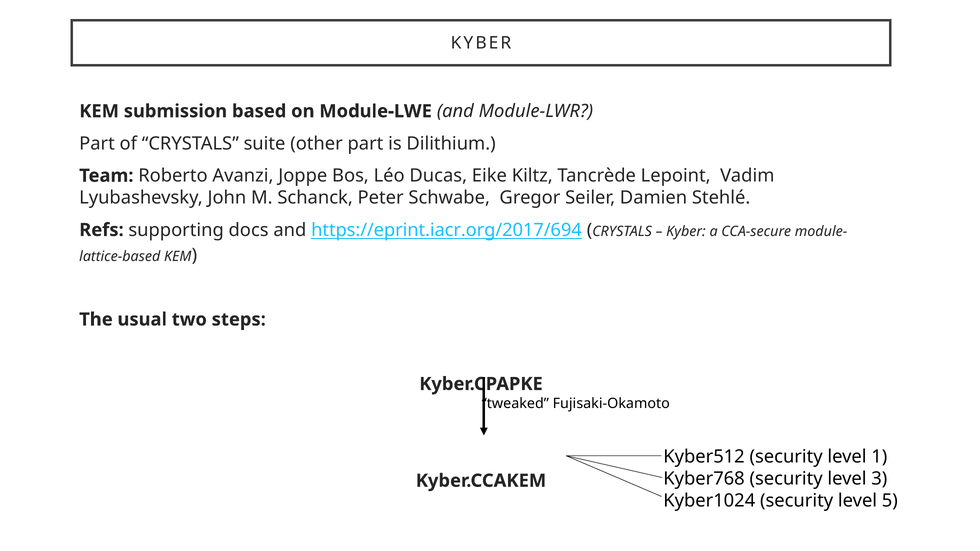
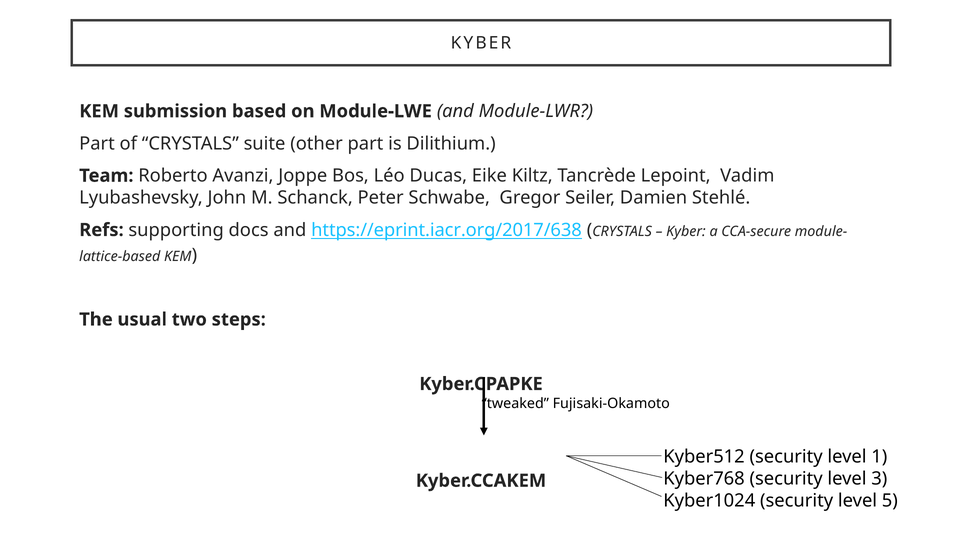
https://eprint.iacr.org/2017/694: https://eprint.iacr.org/2017/694 -> https://eprint.iacr.org/2017/638 (447, 230)
